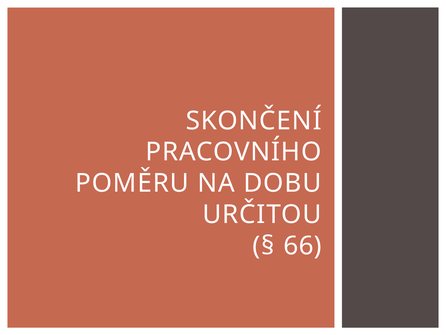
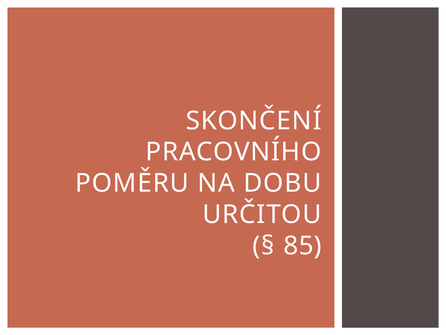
66: 66 -> 85 (303, 245)
